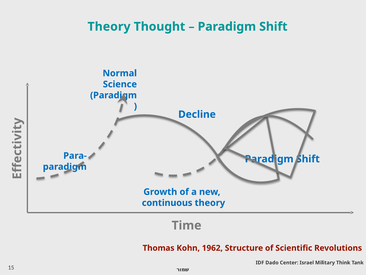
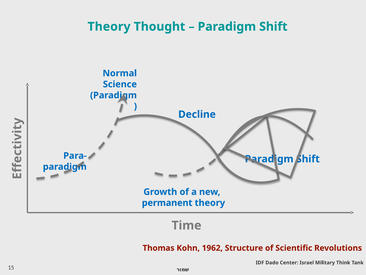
continuous: continuous -> permanent (167, 203)
